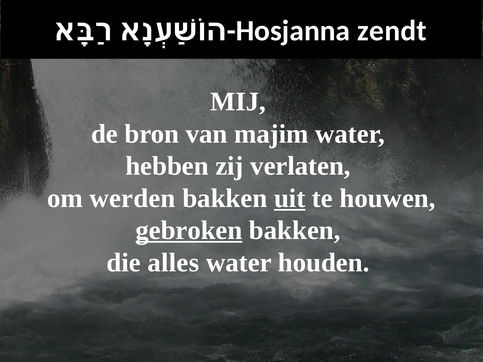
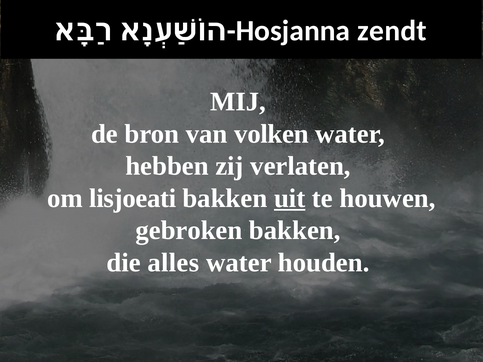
majim: majim -> volken (272, 134)
werden: werden -> lisjoeati (133, 198)
gebroken underline: present -> none (189, 230)
